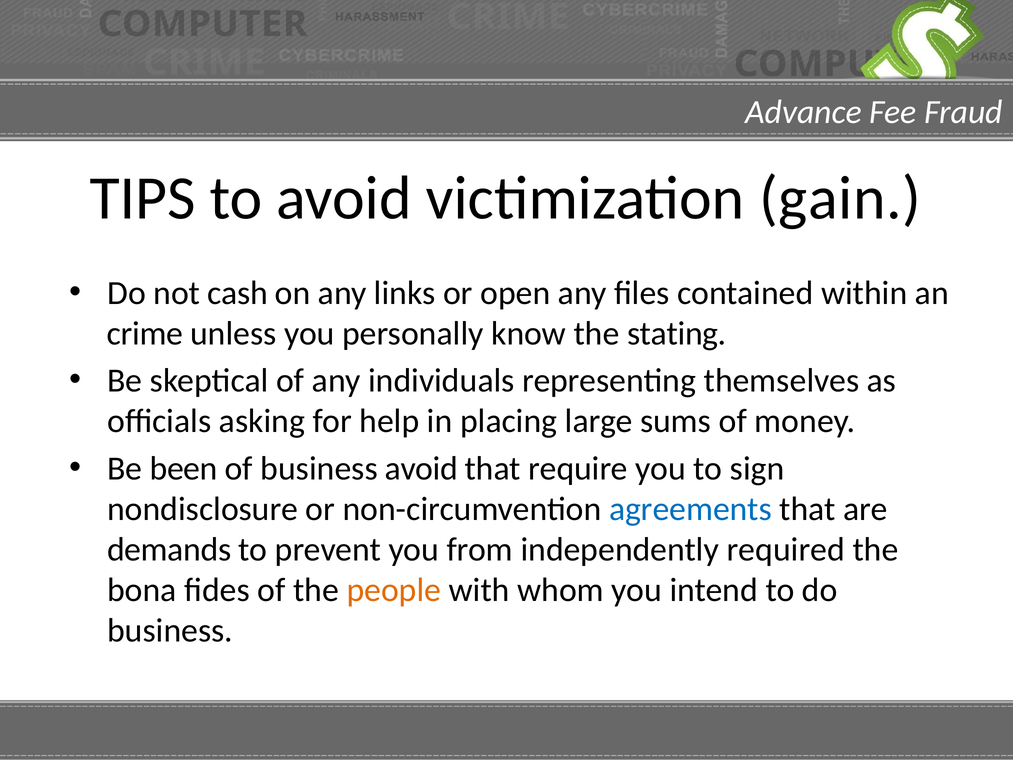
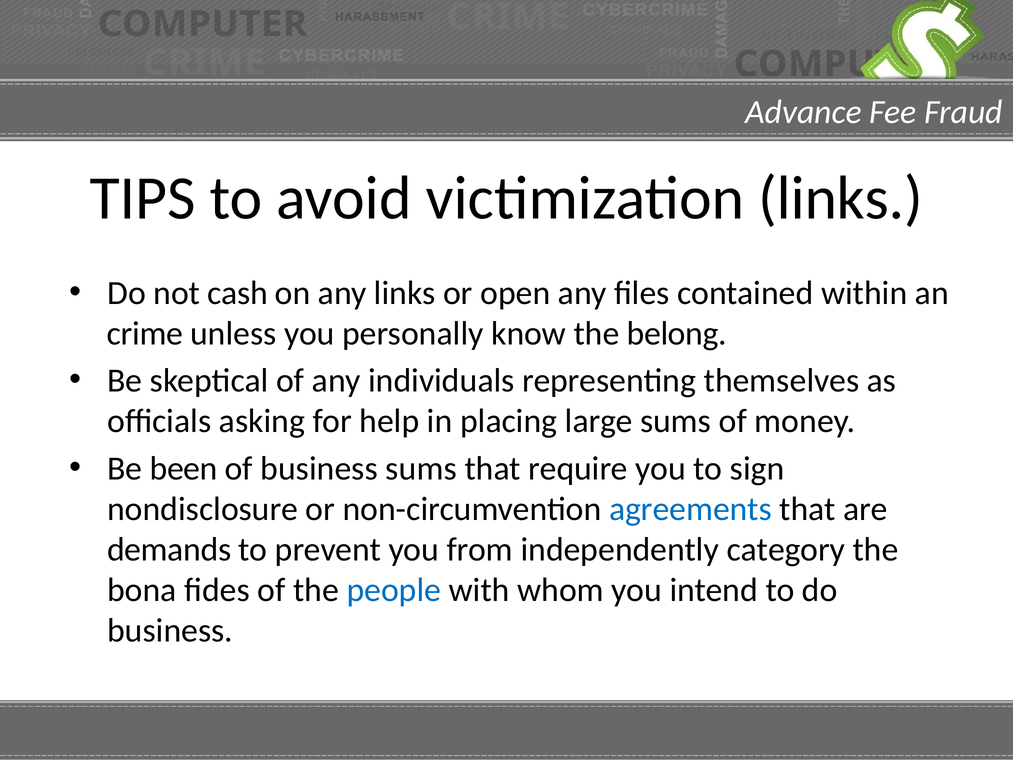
victimization gain: gain -> links (841, 198)
stating: stating -> belong (677, 333)
business avoid: avoid -> sums (421, 468)
required: required -> category (786, 549)
people colour: orange -> blue (394, 590)
